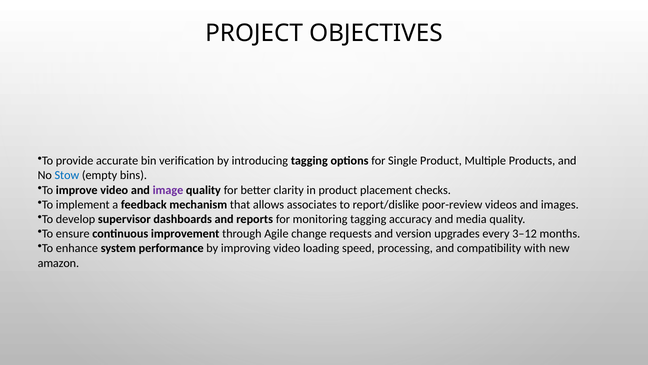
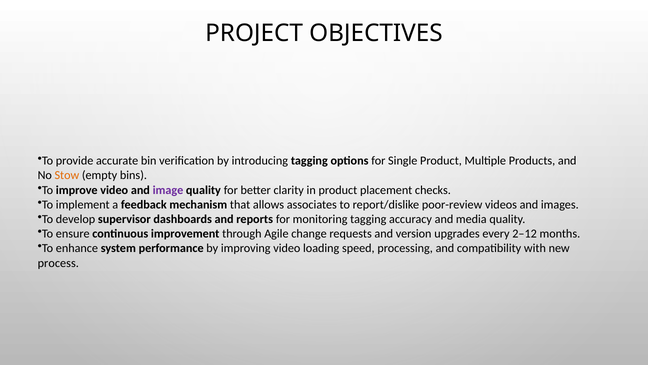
Stow colour: blue -> orange (67, 175)
3–12: 3–12 -> 2–12 (525, 234)
amazon: amazon -> process (58, 263)
